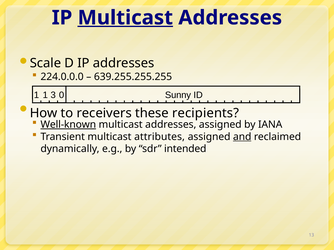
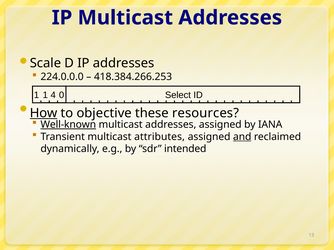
Multicast underline: present -> none (125, 18)
639.255.255.255: 639.255.255.255 -> 418.384.266.253 (133, 77)
3: 3 -> 4 (53, 95)
Sunny: Sunny -> Select (178, 95)
How underline: none -> present (44, 113)
receivers: receivers -> objective (104, 113)
recipients: recipients -> resources (206, 113)
